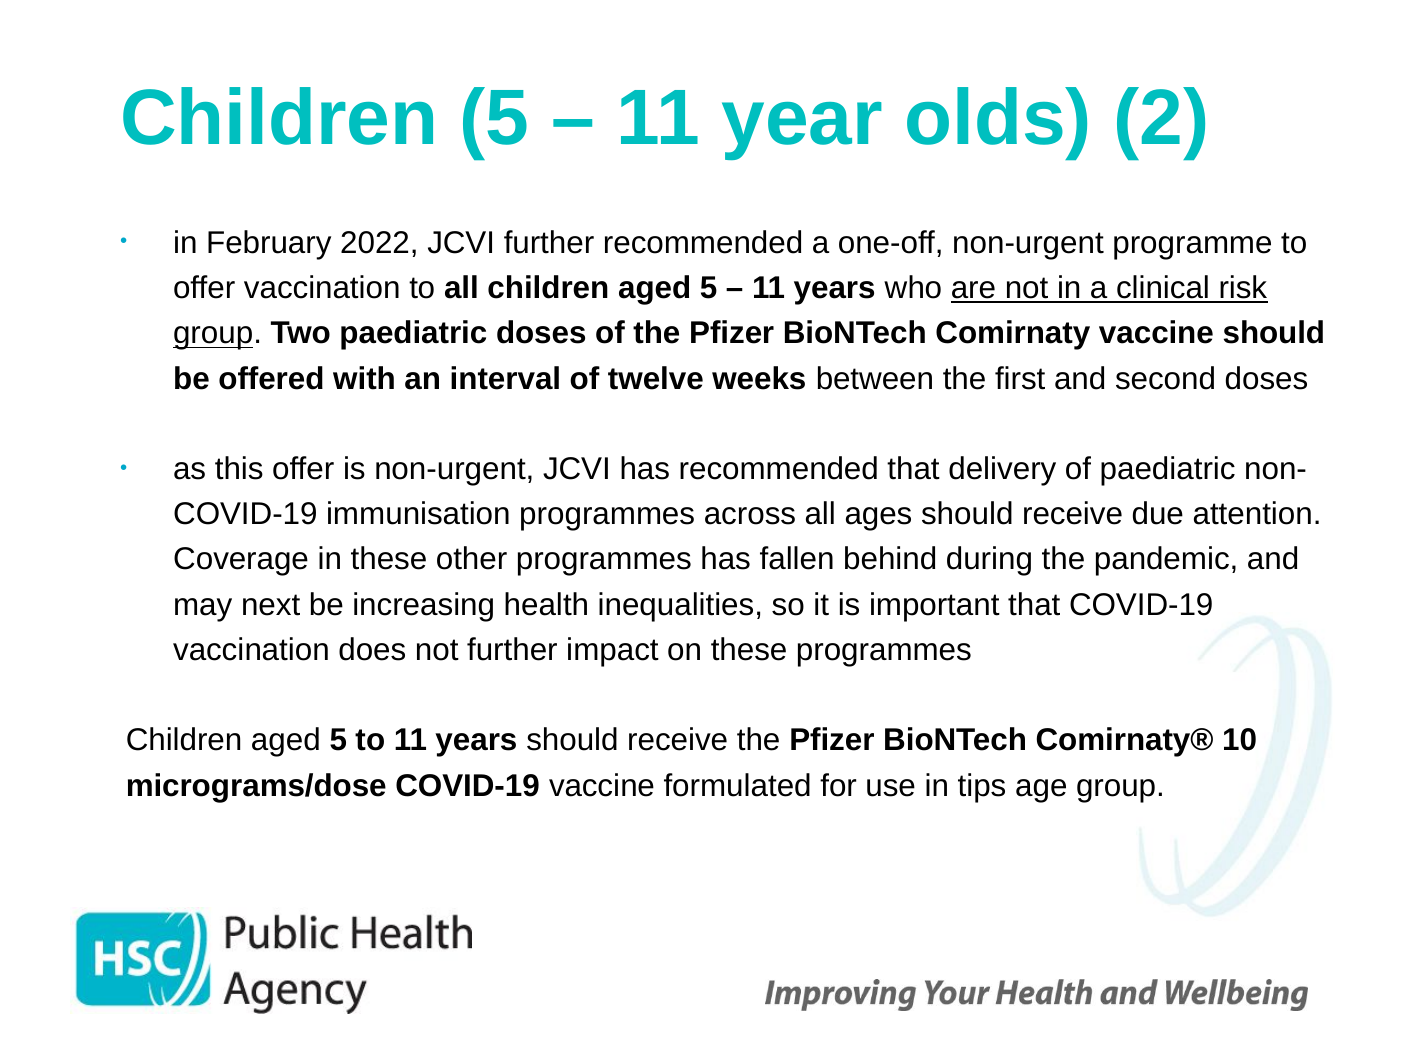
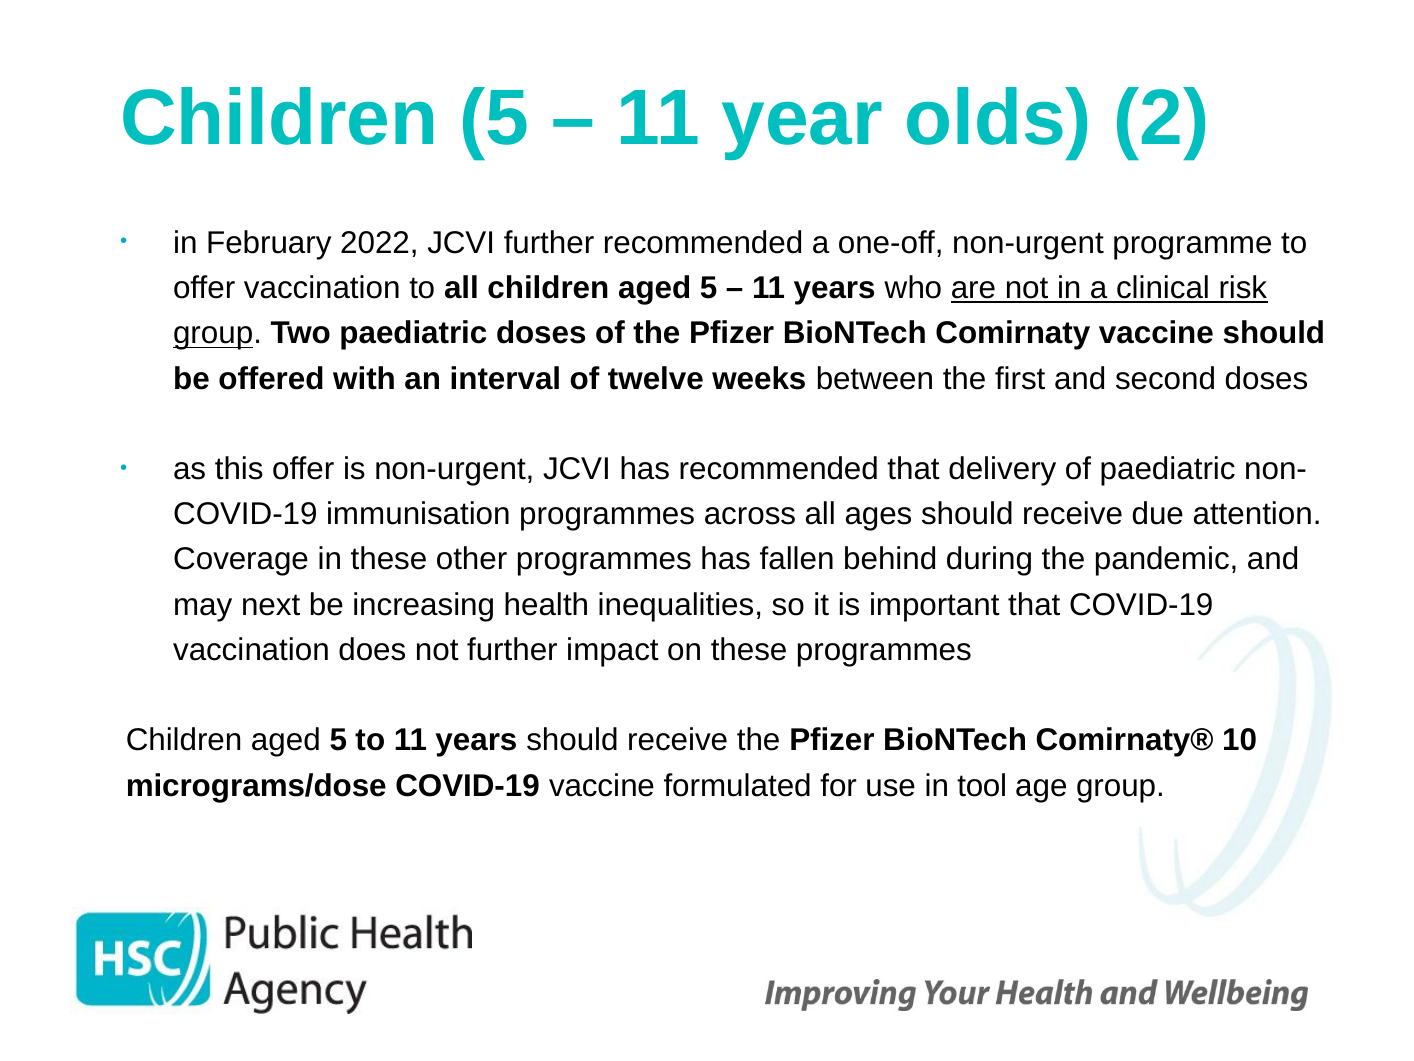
tips: tips -> tool (982, 785)
